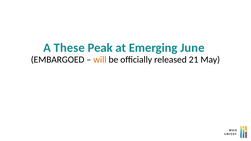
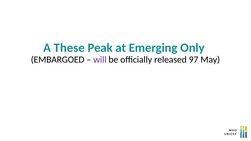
June: June -> Only (192, 48)
will colour: orange -> purple (100, 60)
21: 21 -> 97 (194, 60)
